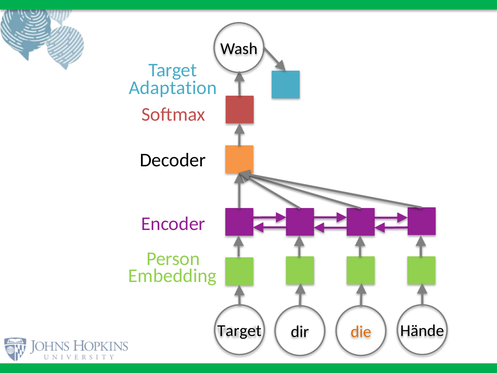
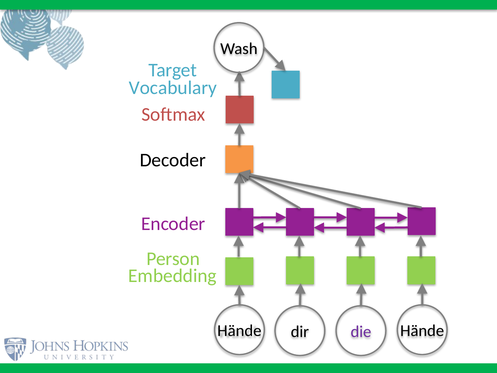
Adaptation: Adaptation -> Vocabulary (173, 88)
Target: Target -> Hände (239, 331)
die colour: orange -> purple (361, 332)
